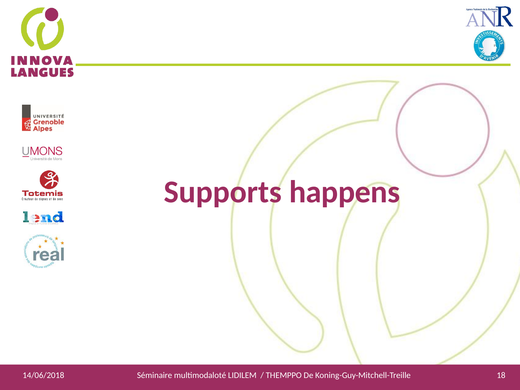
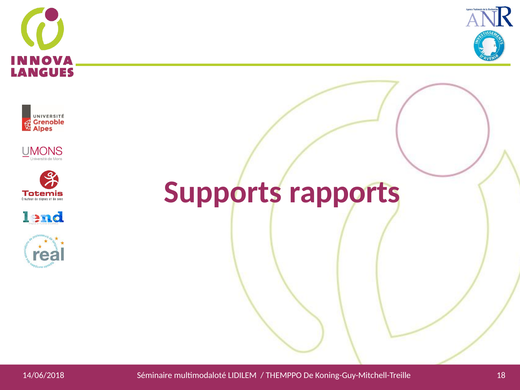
happens: happens -> rapports (345, 192)
